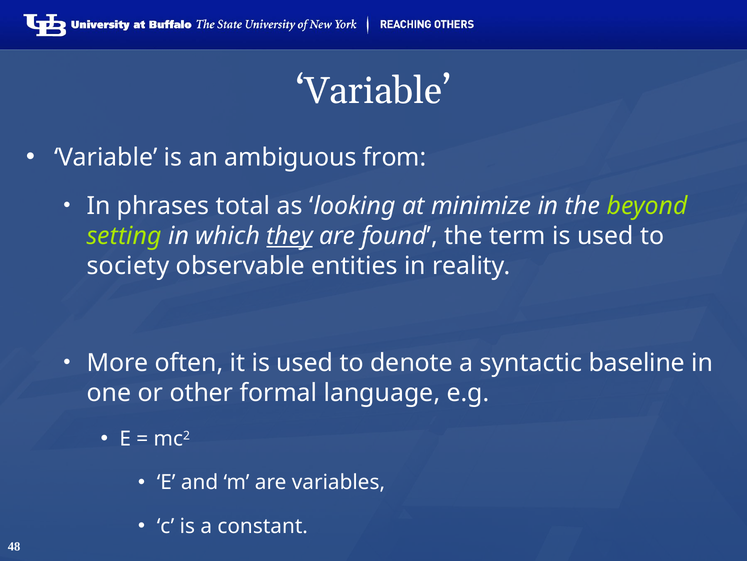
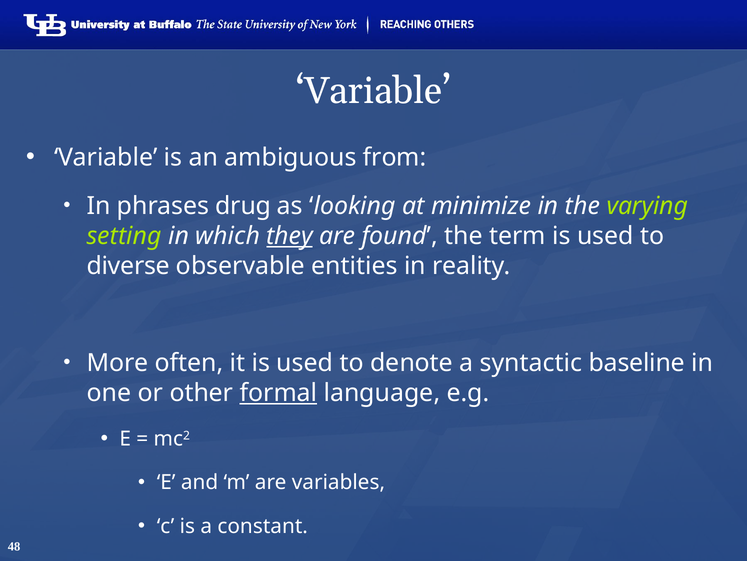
total: total -> drug (243, 206)
beyond: beyond -> varying (647, 206)
society: society -> diverse (128, 266)
formal underline: none -> present (278, 393)
